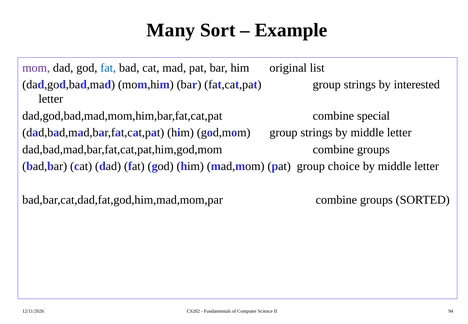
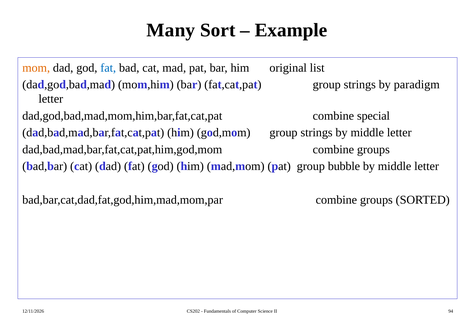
mom colour: purple -> orange (36, 68)
interested: interested -> paradigm (417, 85)
choice: choice -> bubble (344, 166)
